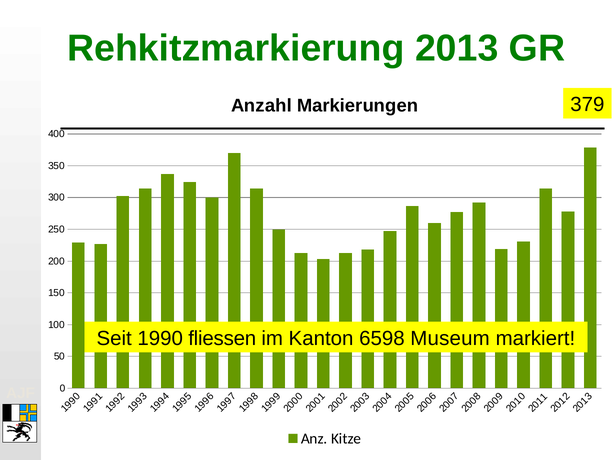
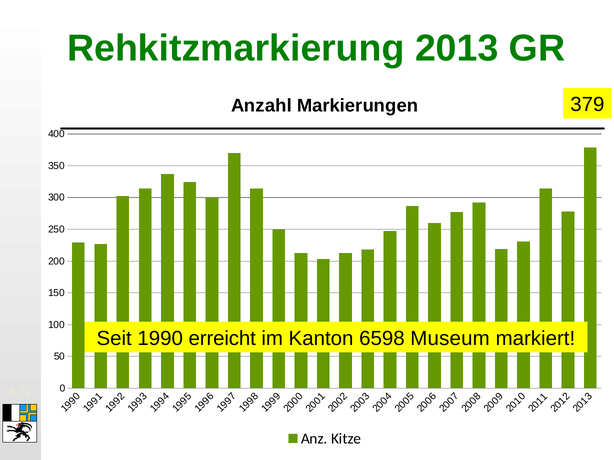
fliessen: fliessen -> erreicht (222, 339)
